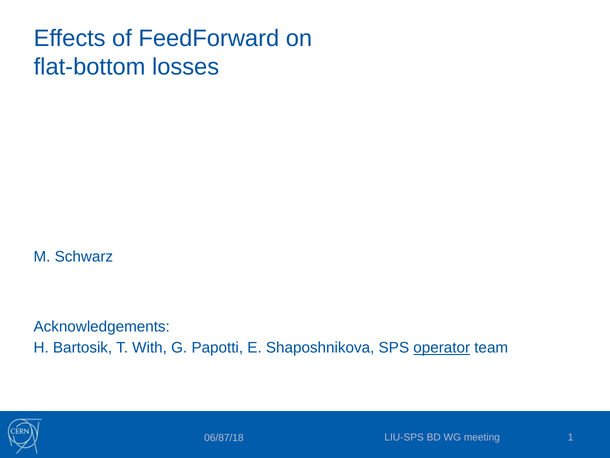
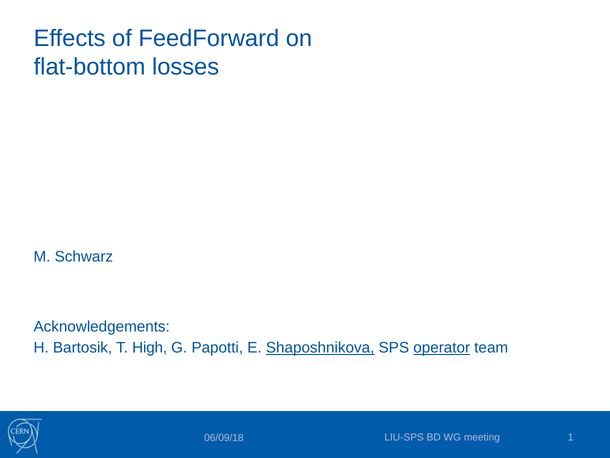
With: With -> High (150, 347)
Shaposhnikova underline: none -> present (320, 347)
06/87/18: 06/87/18 -> 06/09/18 (224, 437)
